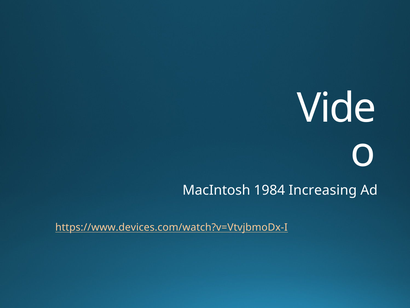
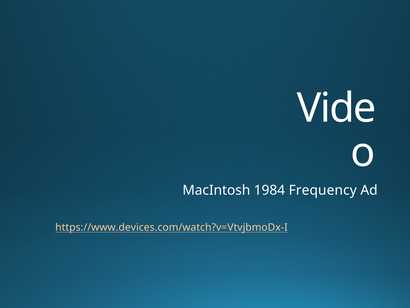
Increasing: Increasing -> Frequency (323, 190)
